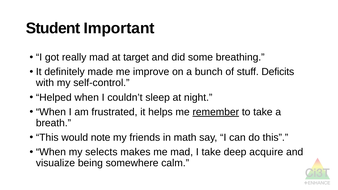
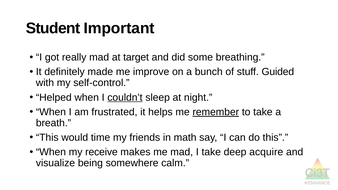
Deficits: Deficits -> Guided (278, 72)
couldn’t underline: none -> present (125, 97)
note: note -> time (101, 138)
selects: selects -> receive (101, 152)
